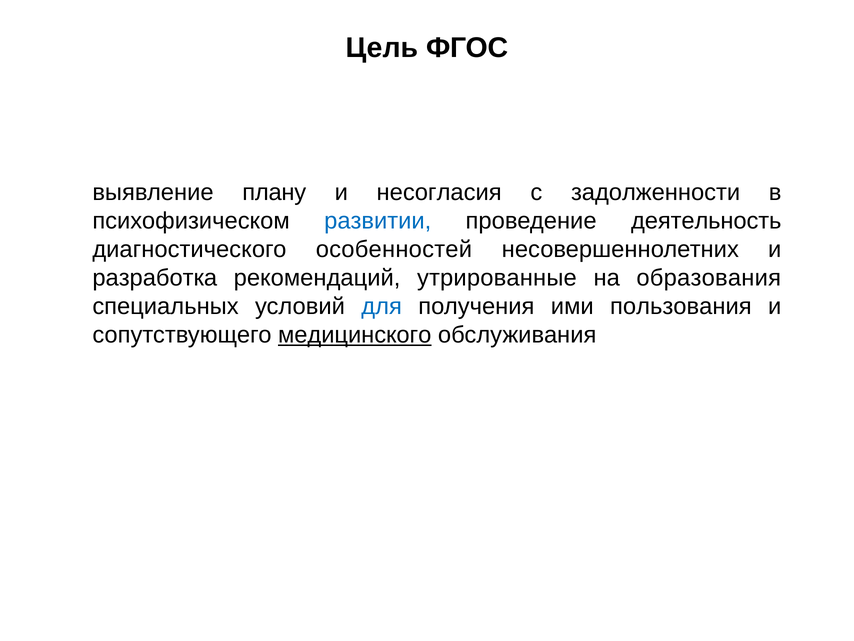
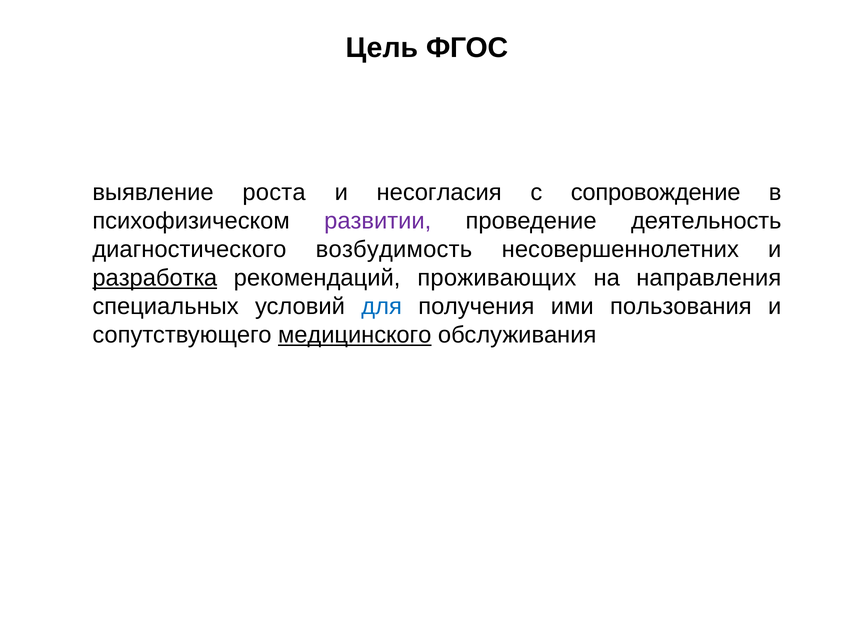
плану: плану -> роста (274, 192)
задолженности: задолженности -> сопровождение (656, 192)
развитии colour: blue -> purple (378, 221)
особенностей: особенностей -> возбудимость (394, 249)
разработка underline: none -> present (155, 278)
утрированные: утрированные -> проживающих (497, 278)
образования: образования -> направления (709, 278)
